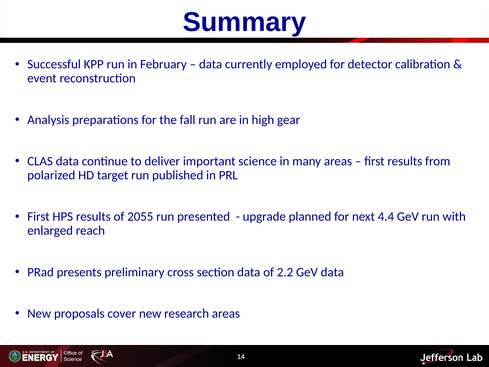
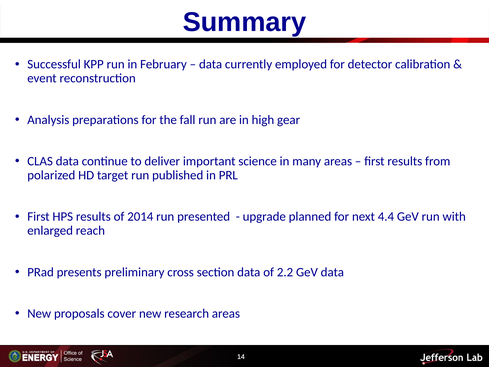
2055: 2055 -> 2014 (140, 217)
